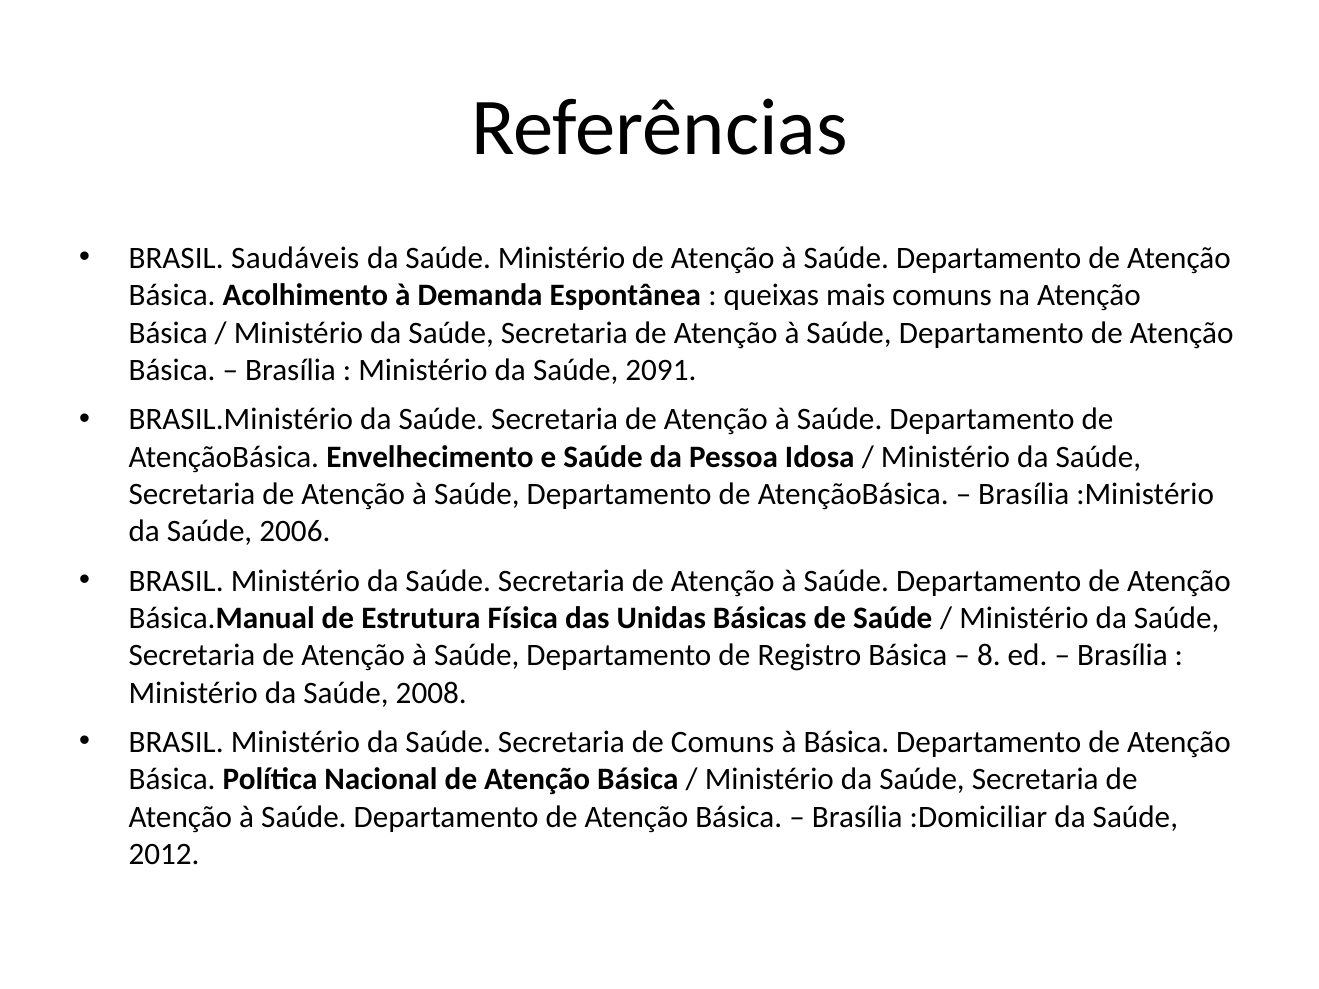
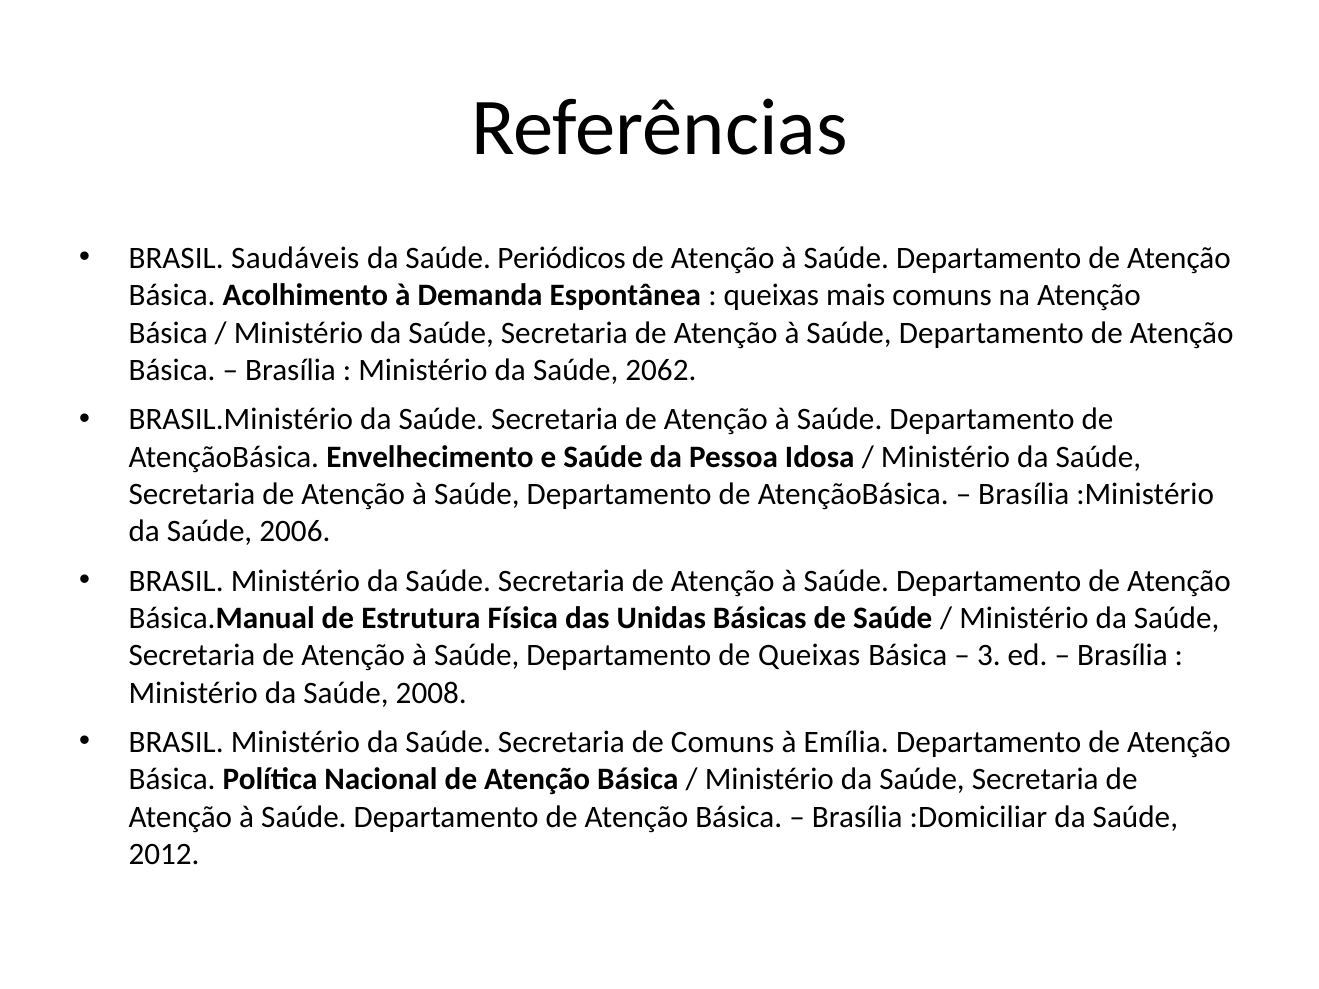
Saúde Ministério: Ministério -> Periódicos (562, 258)
2091: 2091 -> 2062 (661, 370)
de Registro: Registro -> Queixas (809, 656)
8: 8 -> 3 (989, 656)
à Básica: Básica -> Emília (846, 742)
